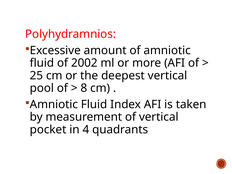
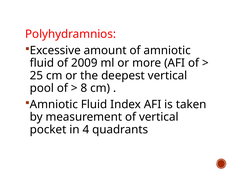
2002: 2002 -> 2009 (84, 63)
